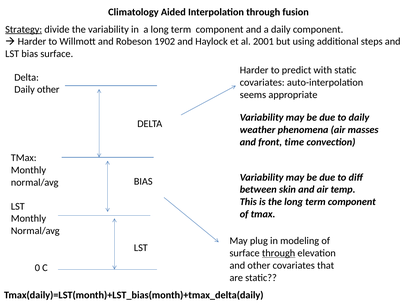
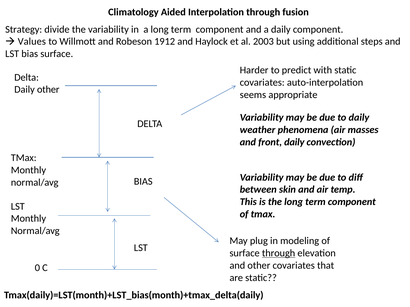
Strategy underline: present -> none (24, 29)
Harder: Harder -> Values (32, 42)
1902: 1902 -> 1912 (165, 42)
2001: 2001 -> 2003 (263, 42)
front time: time -> daily (294, 142)
